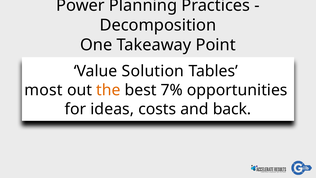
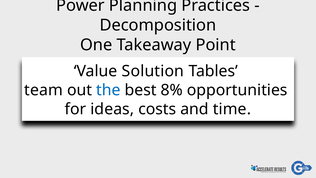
most: most -> team (44, 90)
the colour: orange -> blue (108, 90)
7%: 7% -> 8% (172, 90)
back: back -> time (232, 109)
